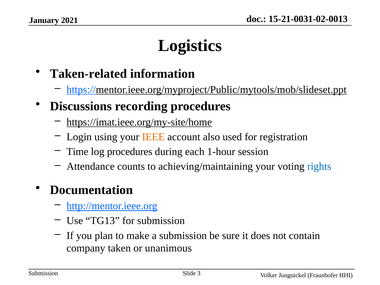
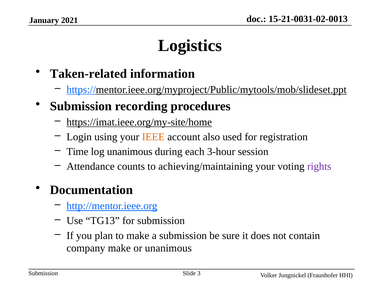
Discussions: Discussions -> Submission (81, 106)
log procedures: procedures -> unanimous (130, 152)
1-hour: 1-hour -> 3-hour (221, 152)
rights colour: blue -> purple (319, 166)
company taken: taken -> make (119, 248)
